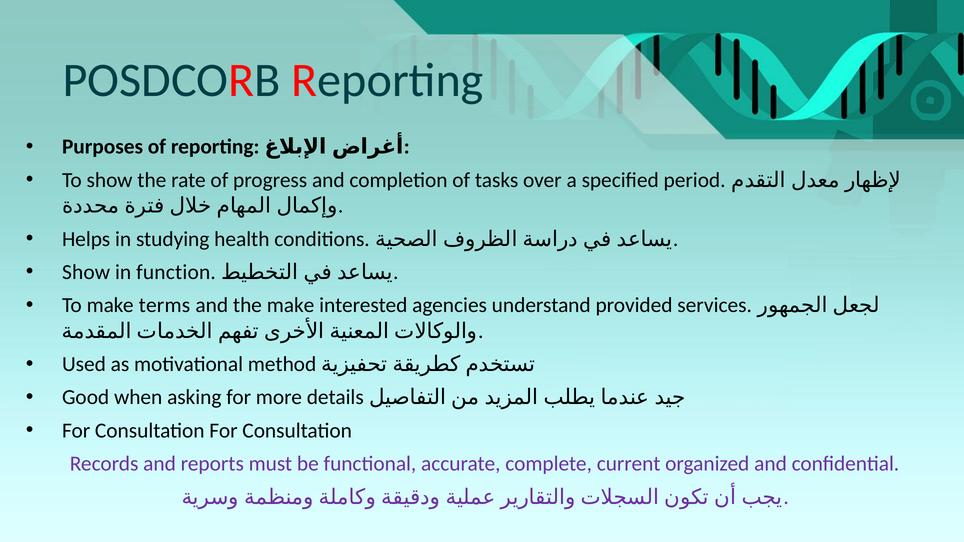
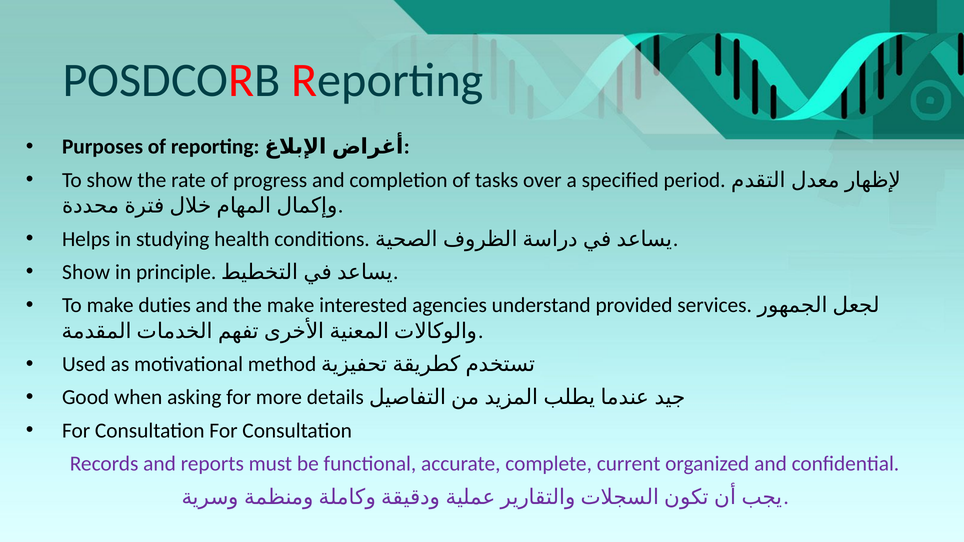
function: function -> principle (176, 272)
terms: terms -> duties (165, 306)
